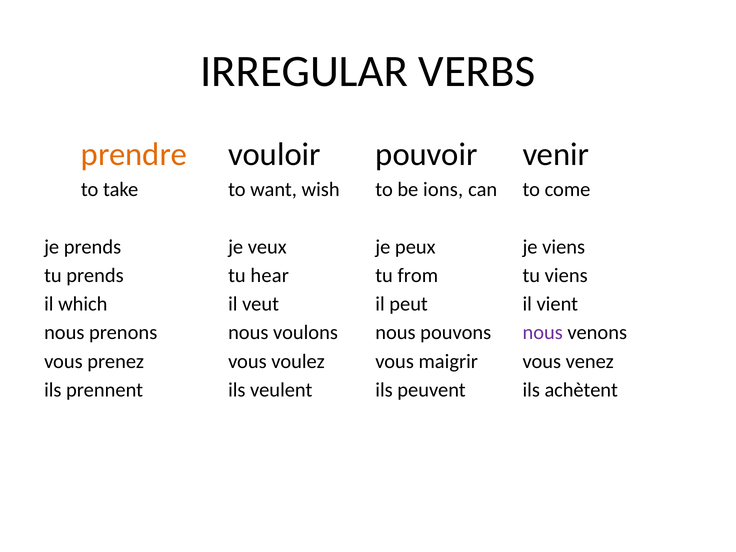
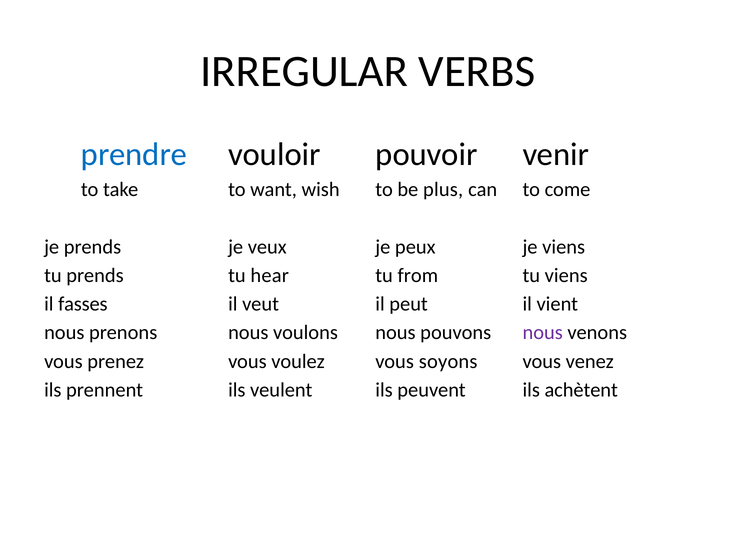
prendre colour: orange -> blue (134, 154)
ions: ions -> plus (443, 190)
which: which -> fasses (83, 304)
maigrir: maigrir -> soyons (448, 361)
